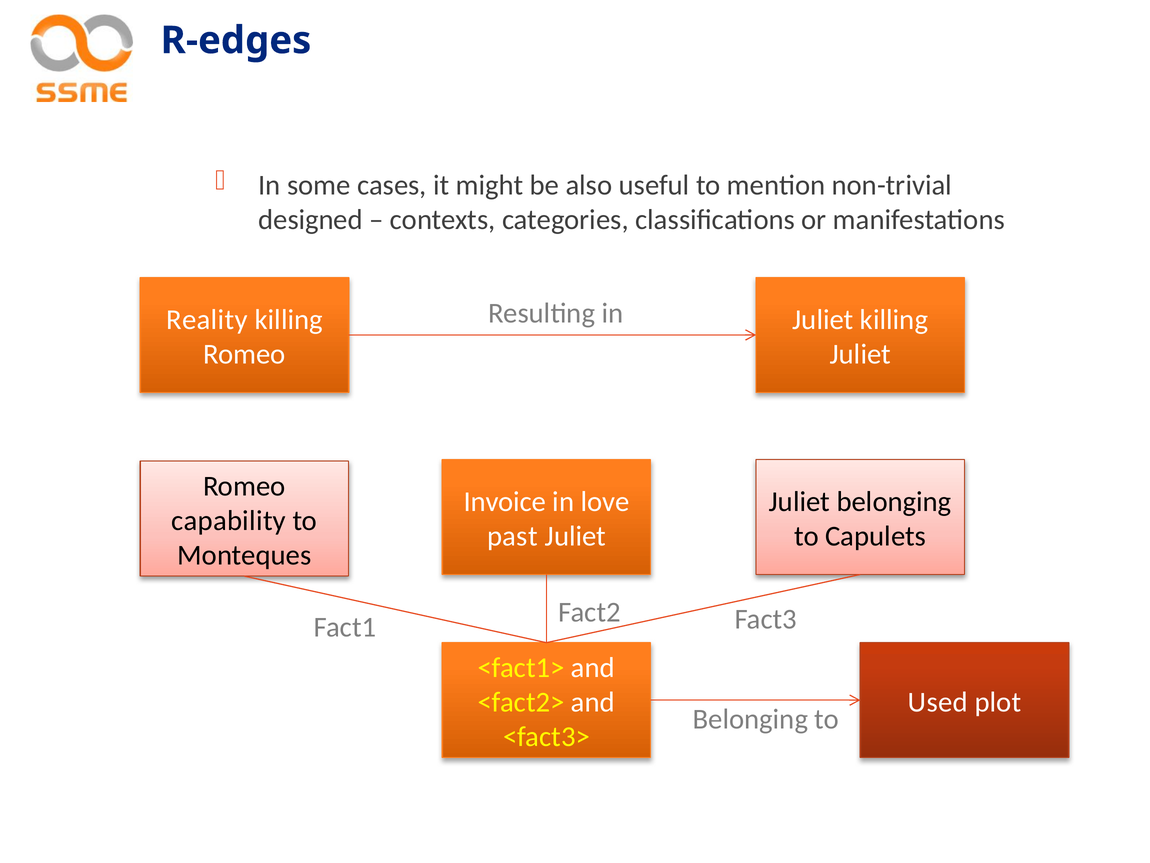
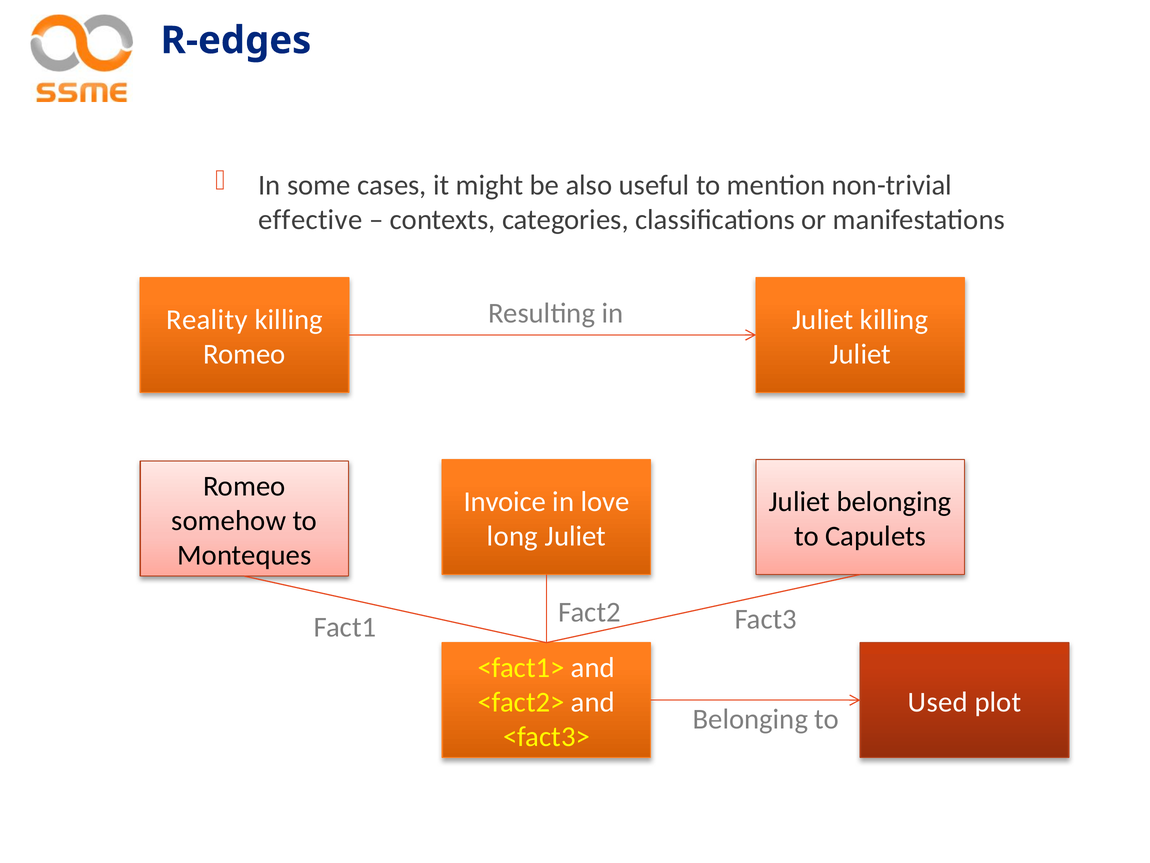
designed: designed -> effective (310, 220)
capability: capability -> somehow (229, 520)
past: past -> long (512, 536)
